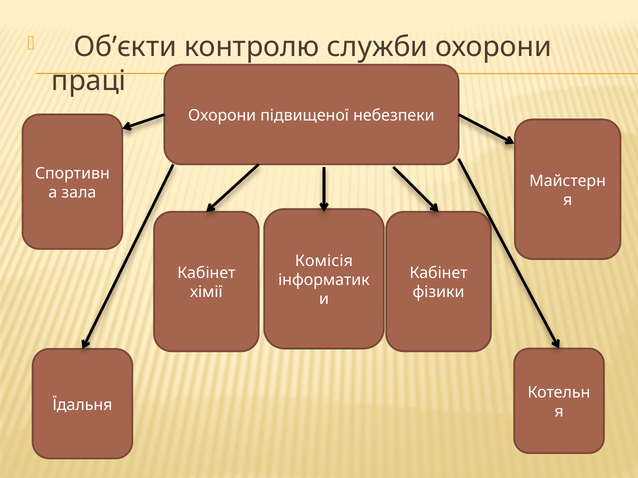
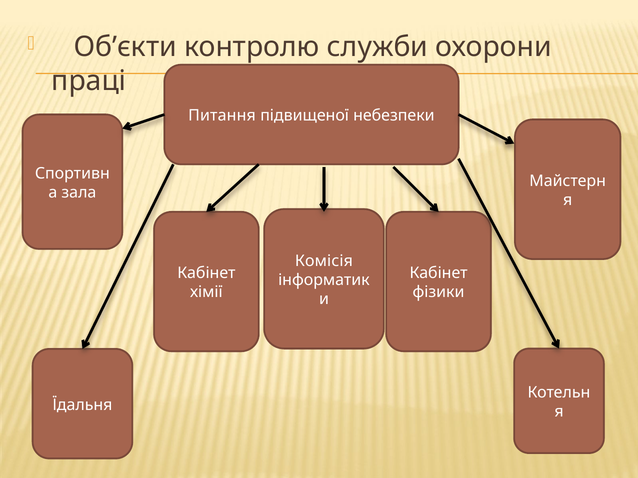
Охорони: Охорони -> Питання (222, 116)
